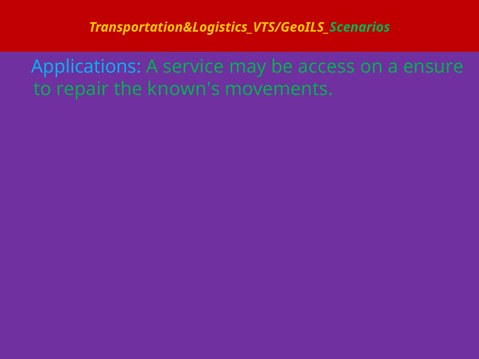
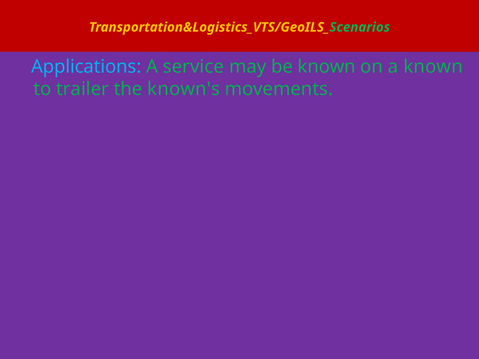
be access: access -> known (327, 67)
a ensure: ensure -> known (433, 67)
repair: repair -> trailer (83, 89)
